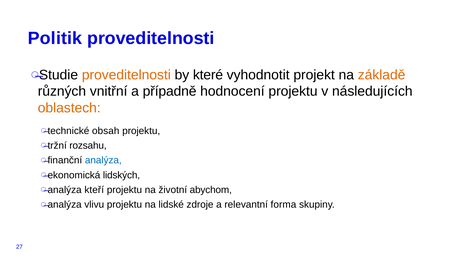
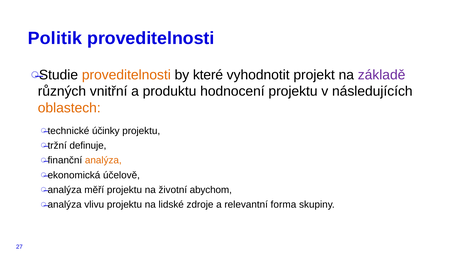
základě colour: orange -> purple (382, 75)
případně: případně -> produktu (170, 92)
obsah: obsah -> účinky (106, 131)
rozsahu: rozsahu -> definuje (88, 146)
analýza colour: blue -> orange (103, 161)
lidských: lidských -> účelově (121, 176)
kteří: kteří -> měří (94, 190)
